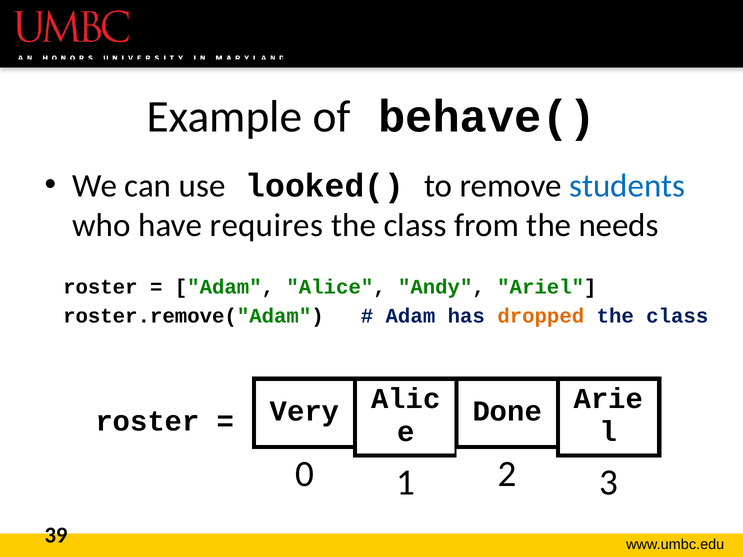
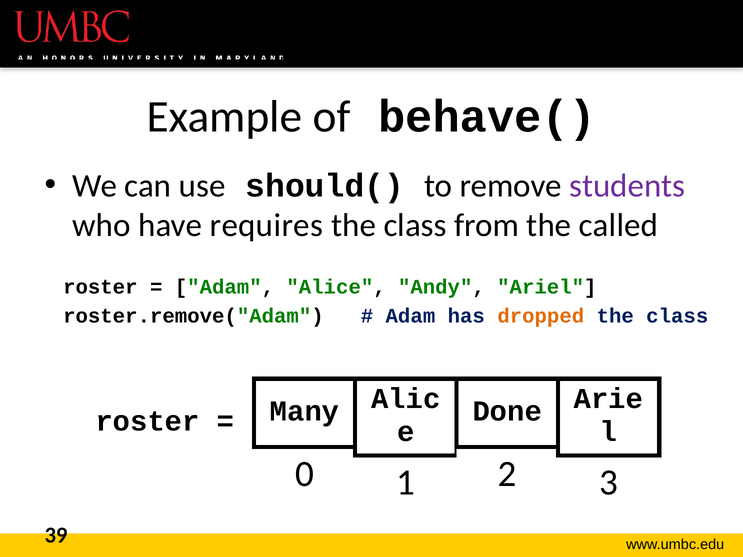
looked(: looked( -> should( (325, 186)
students colour: blue -> purple (627, 186)
needs: needs -> called (619, 225)
Very: Very -> Many (305, 411)
